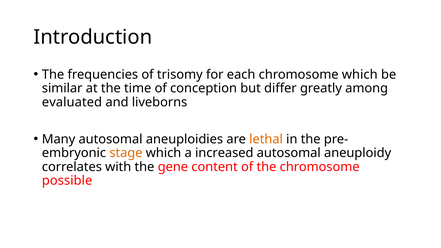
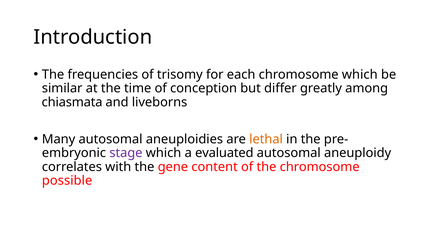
evaluated: evaluated -> chiasmata (72, 102)
stage colour: orange -> purple (126, 153)
increased: increased -> evaluated (224, 153)
